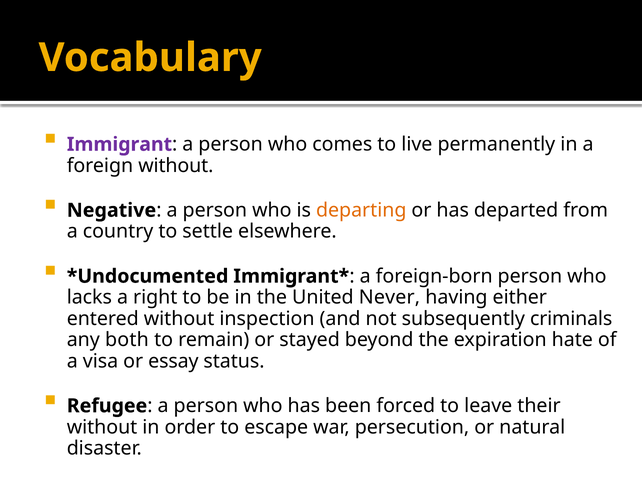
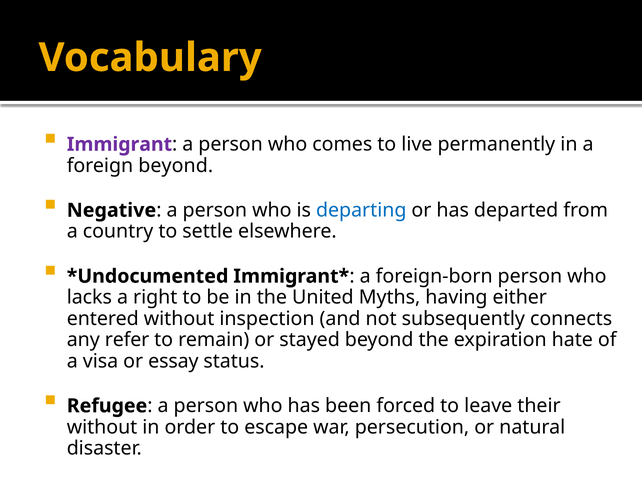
foreign without: without -> beyond (176, 165)
departing colour: orange -> blue (361, 210)
Never: Never -> Myths (390, 297)
criminals: criminals -> connects (571, 318)
both: both -> refer (127, 340)
